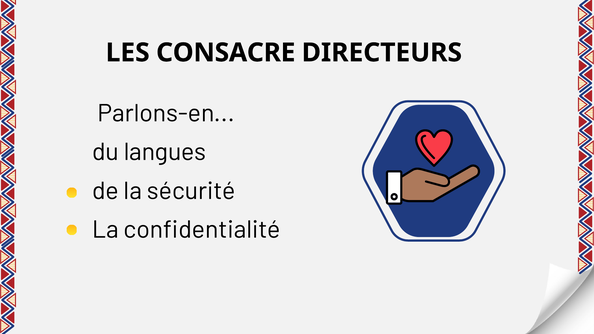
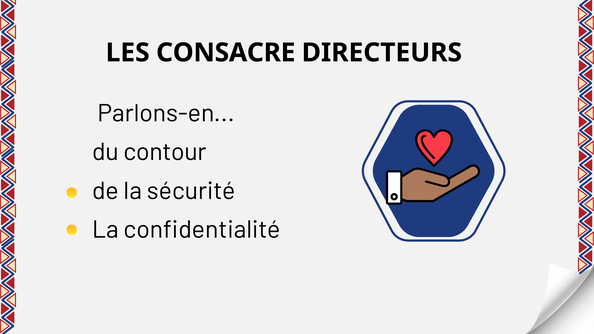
langues: langues -> contour (165, 152)
